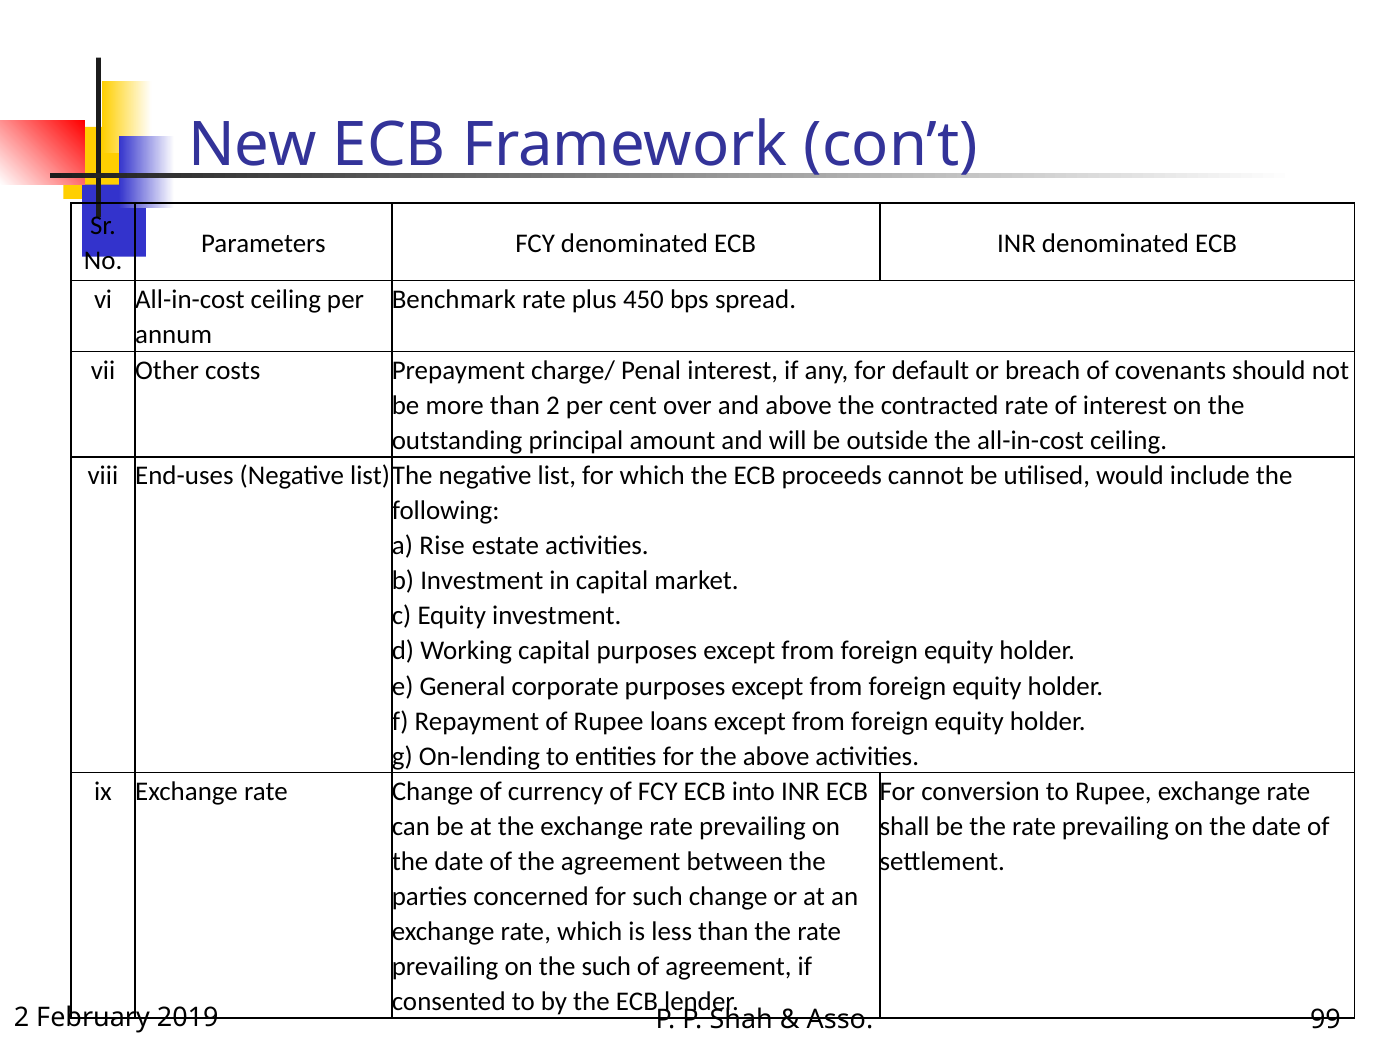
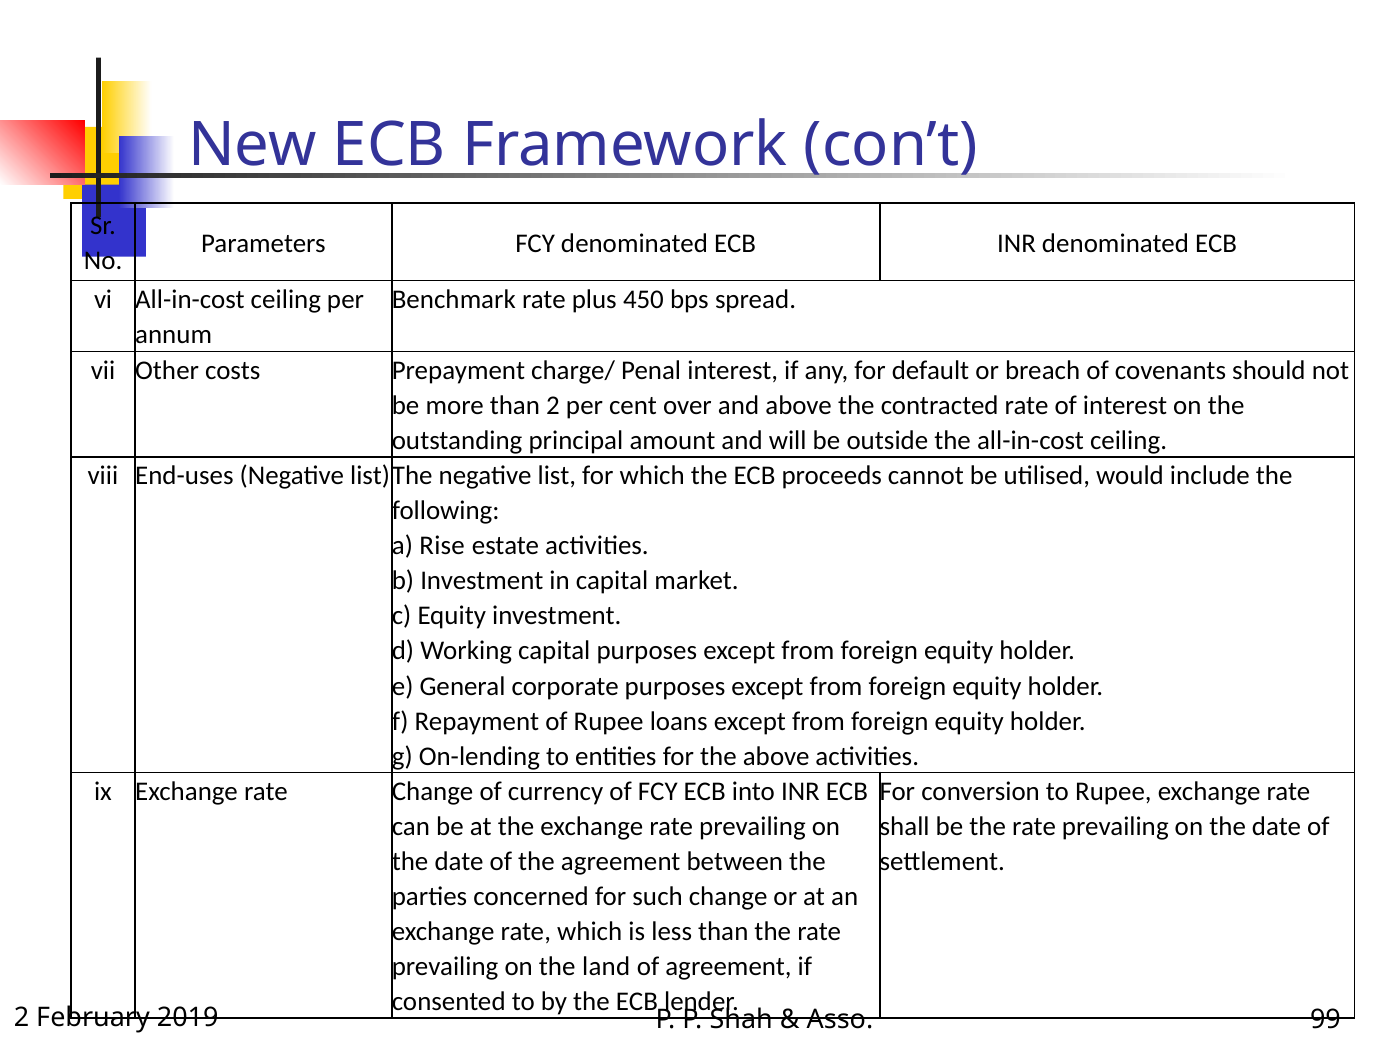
the such: such -> land (606, 967)
